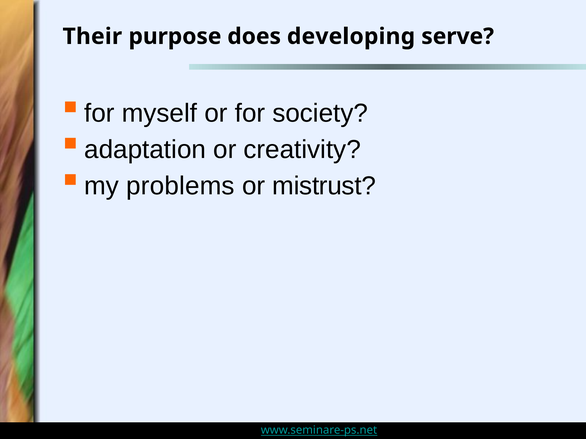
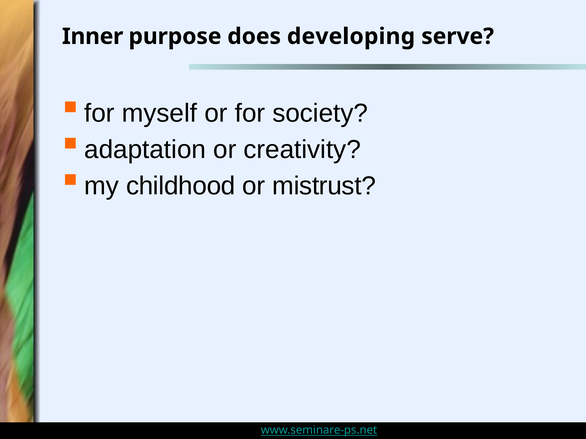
Their: Their -> Inner (93, 36)
problems: problems -> childhood (181, 186)
